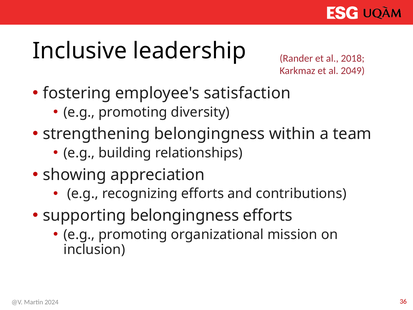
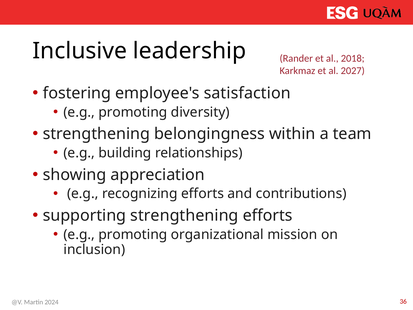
2049: 2049 -> 2027 (353, 71)
supporting belongingness: belongingness -> strengthening (184, 215)
